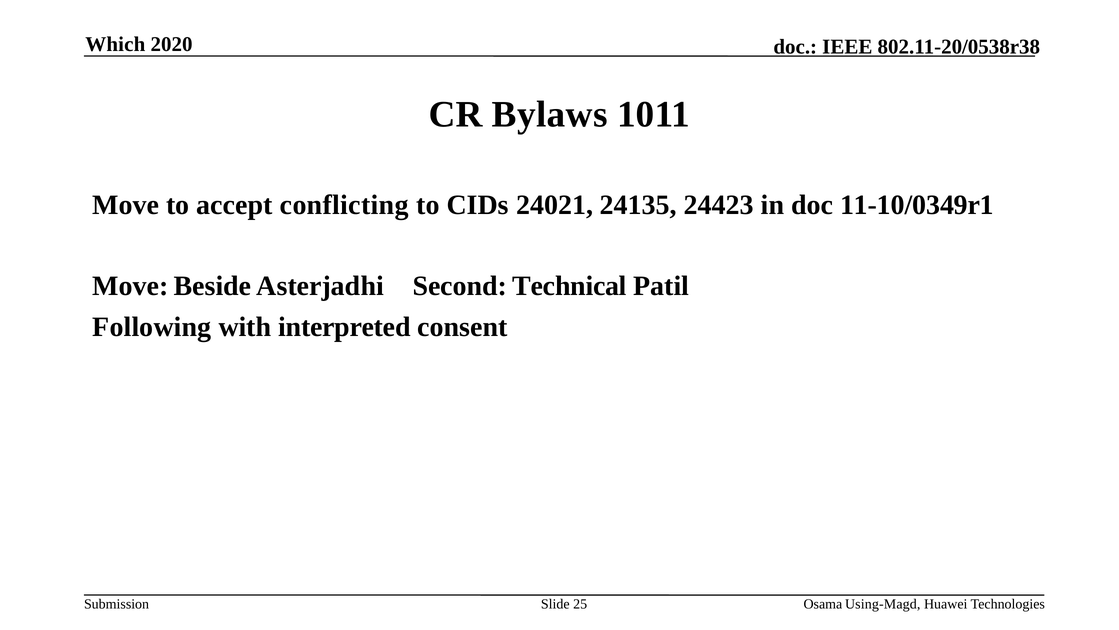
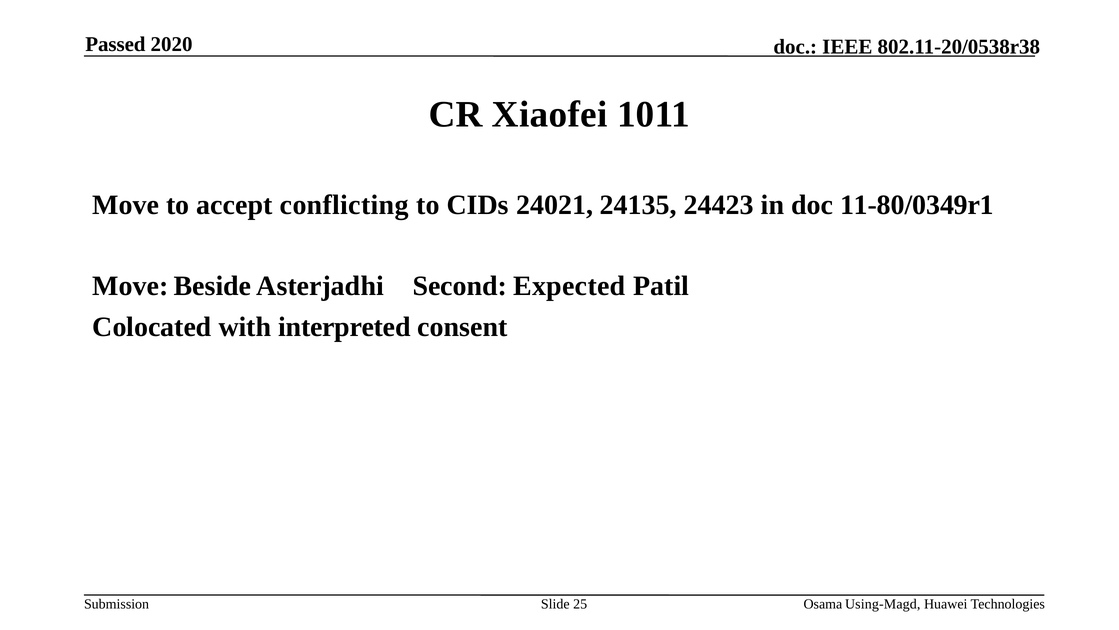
Which: Which -> Passed (115, 44)
Bylaws: Bylaws -> Xiaofei (550, 114)
11-10/0349r1: 11-10/0349r1 -> 11-80/0349r1 (917, 205)
Technical: Technical -> Expected (569, 286)
Following: Following -> Colocated (152, 327)
